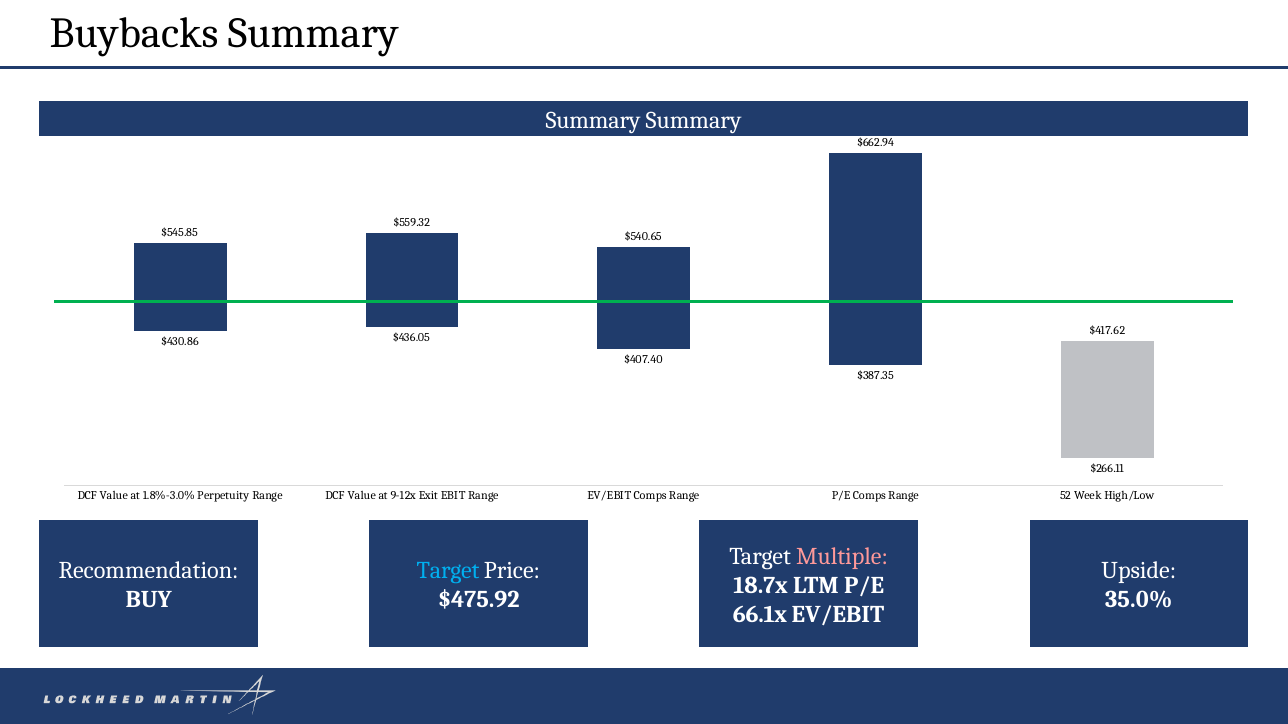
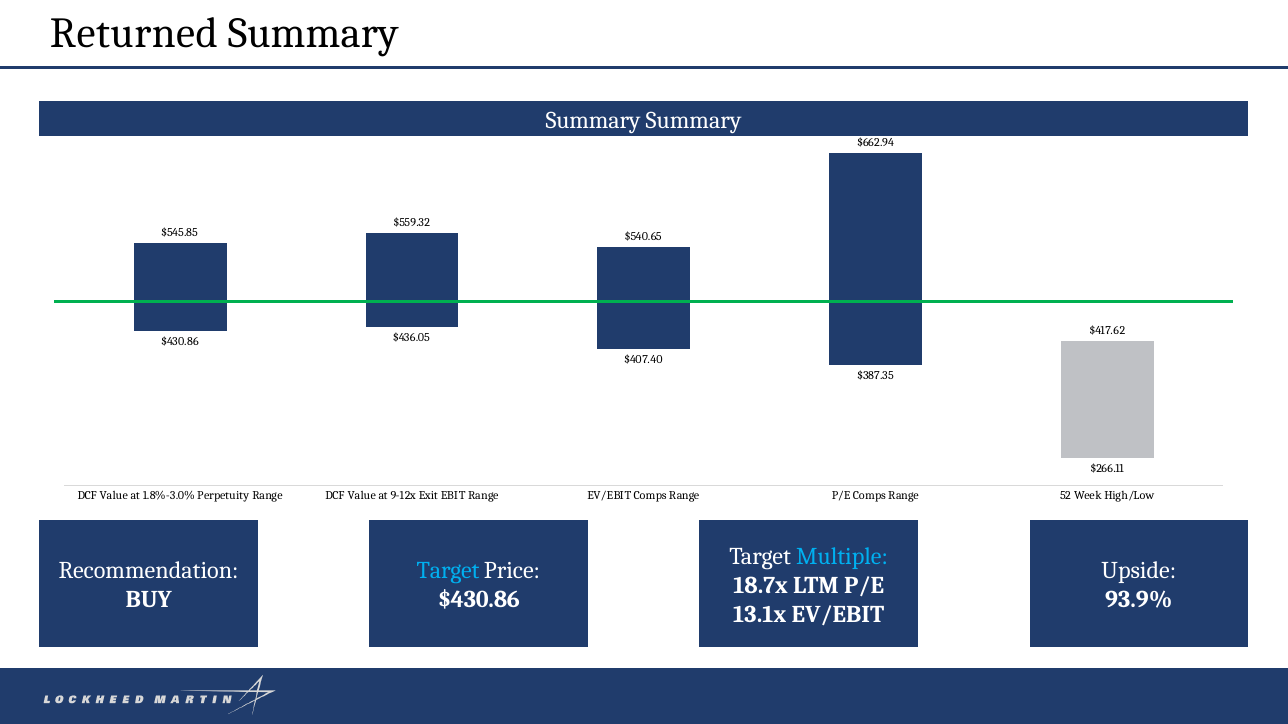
Buybacks: Buybacks -> Returned (134, 34)
Multiple colour: pink -> light blue (842, 557)
$475.92: $475.92 -> $430.86 (479, 600)
35.0%: 35.0% -> 93.9% (1139, 600)
66.1x: 66.1x -> 13.1x (760, 615)
